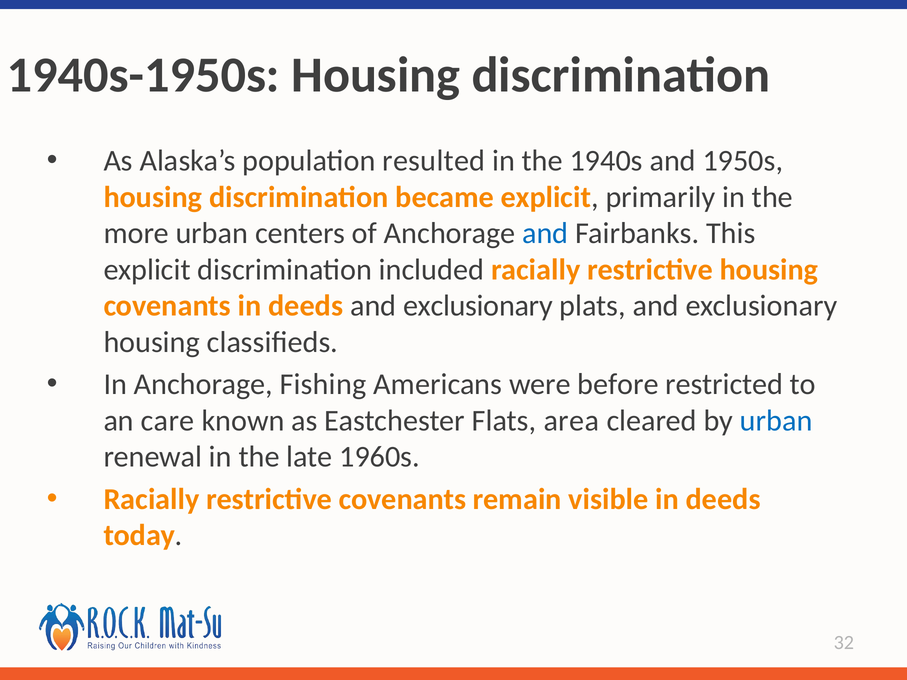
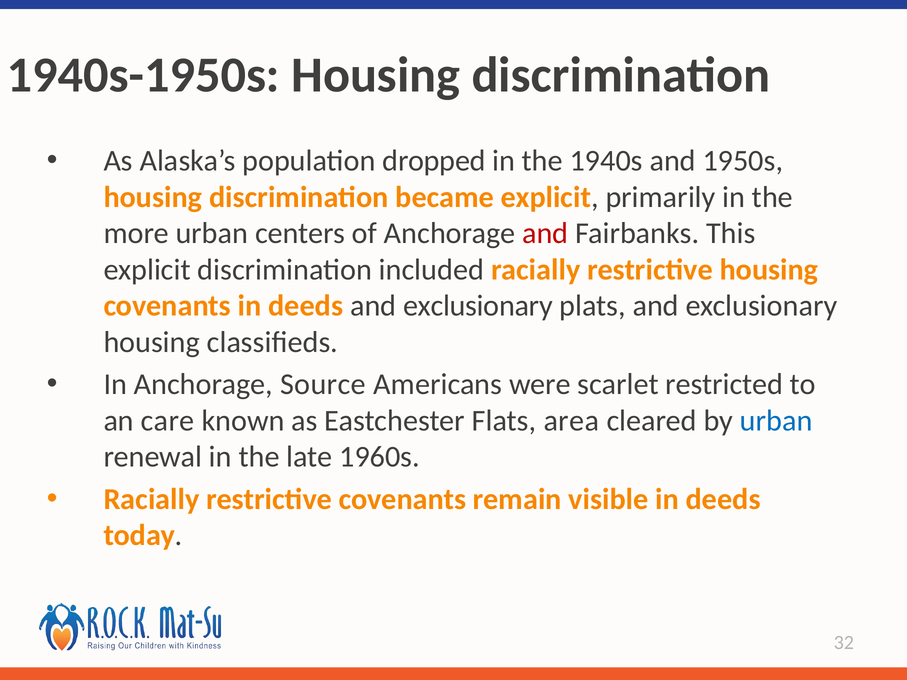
resulted: resulted -> dropped (434, 161)
and colour: blue -> red (545, 233)
Fishing: Fishing -> Source (323, 385)
before: before -> scarlet (618, 385)
